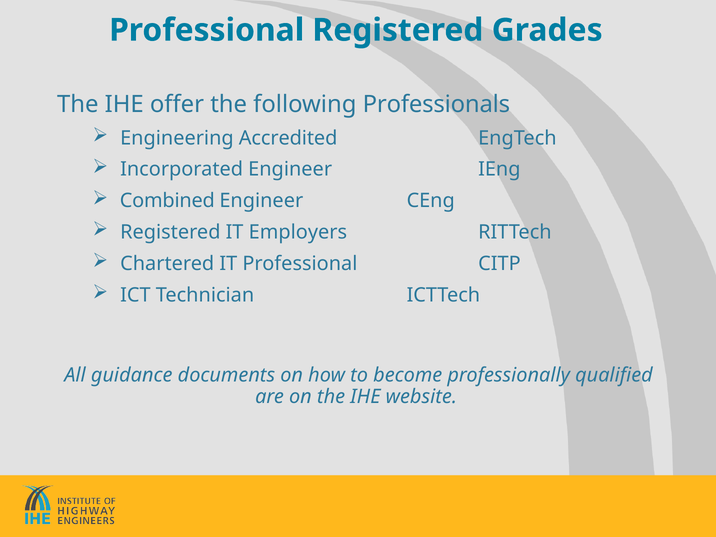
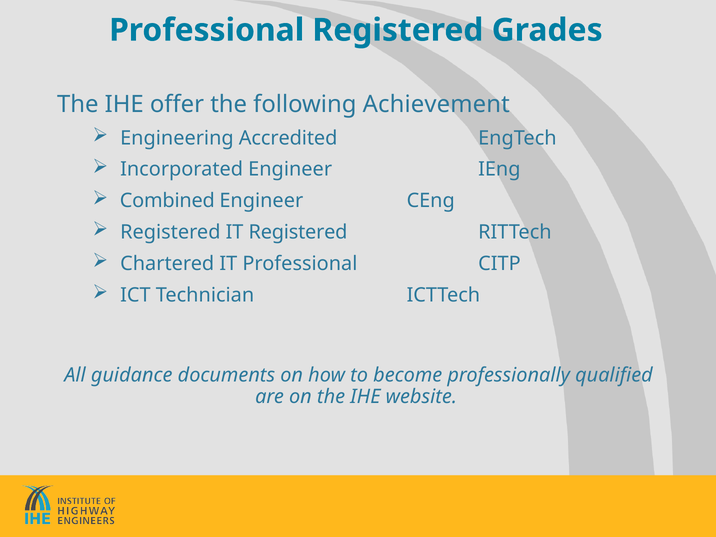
Professionals: Professionals -> Achievement (436, 104)
IT Employers: Employers -> Registered (298, 232)
